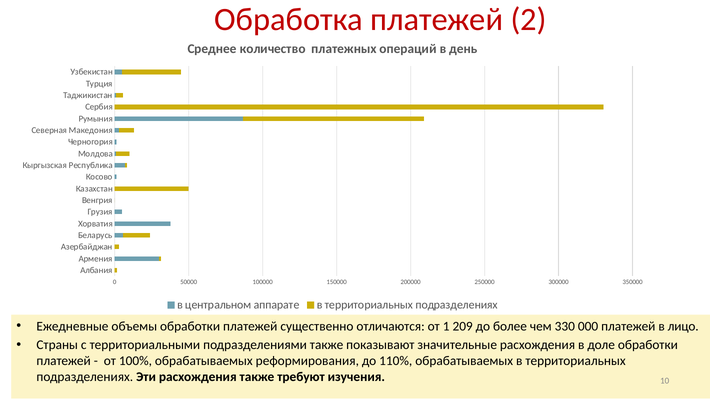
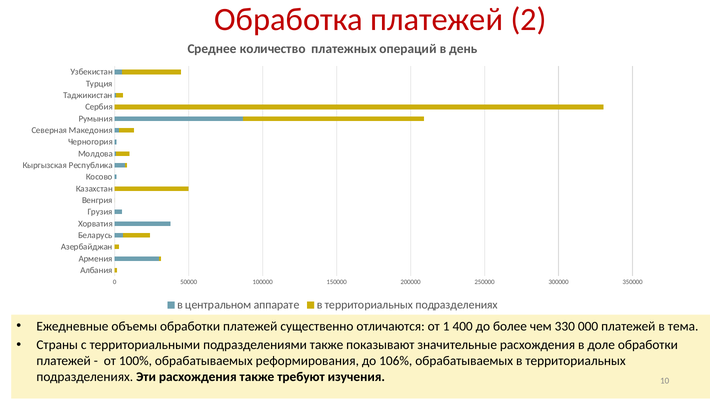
209: 209 -> 400 (463, 327)
лицо: лицо -> тема (683, 327)
110%: 110% -> 106% (396, 361)
